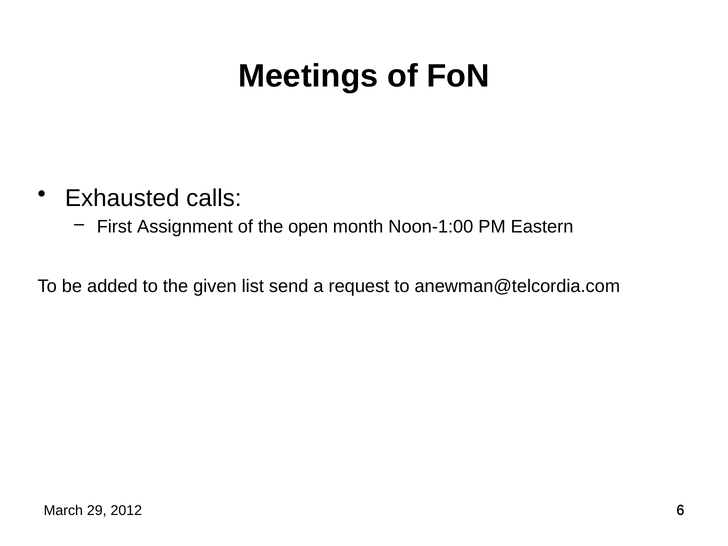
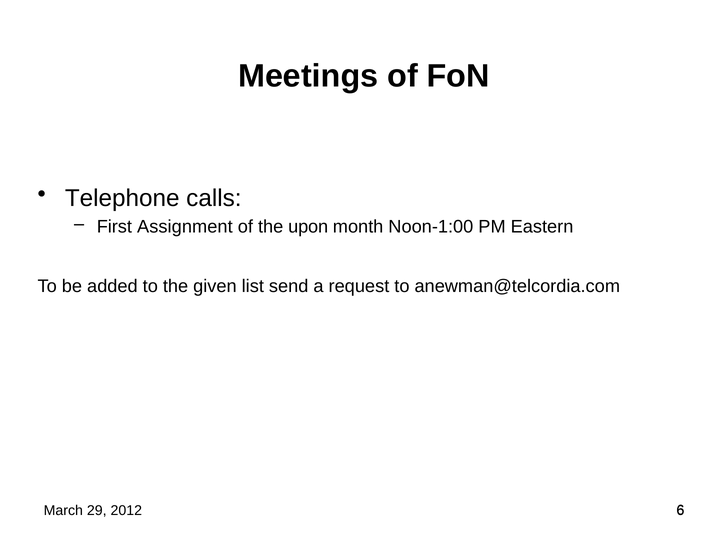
Exhausted: Exhausted -> Telephone (122, 198)
open: open -> upon (308, 227)
